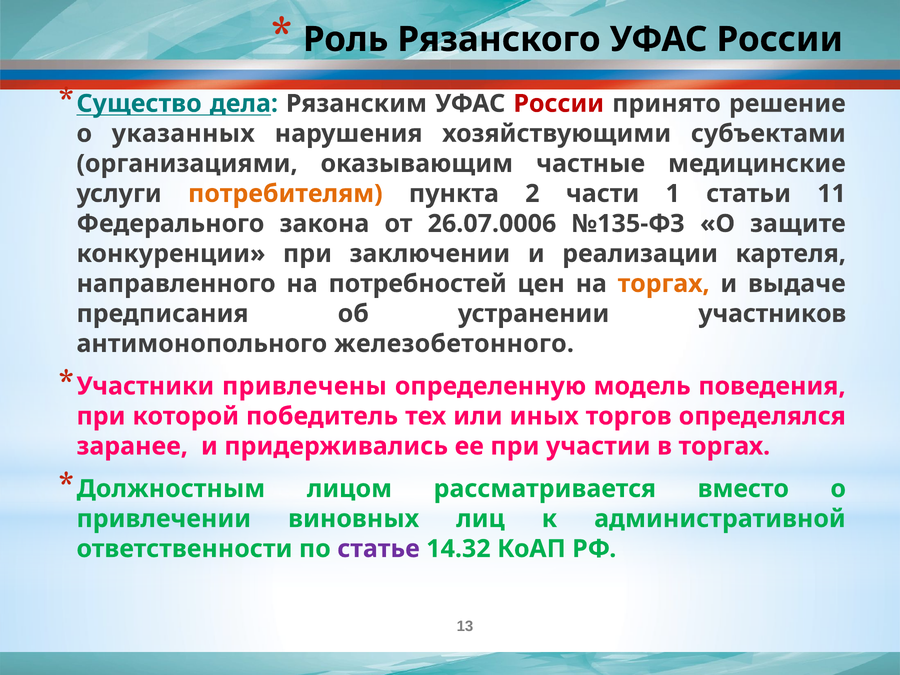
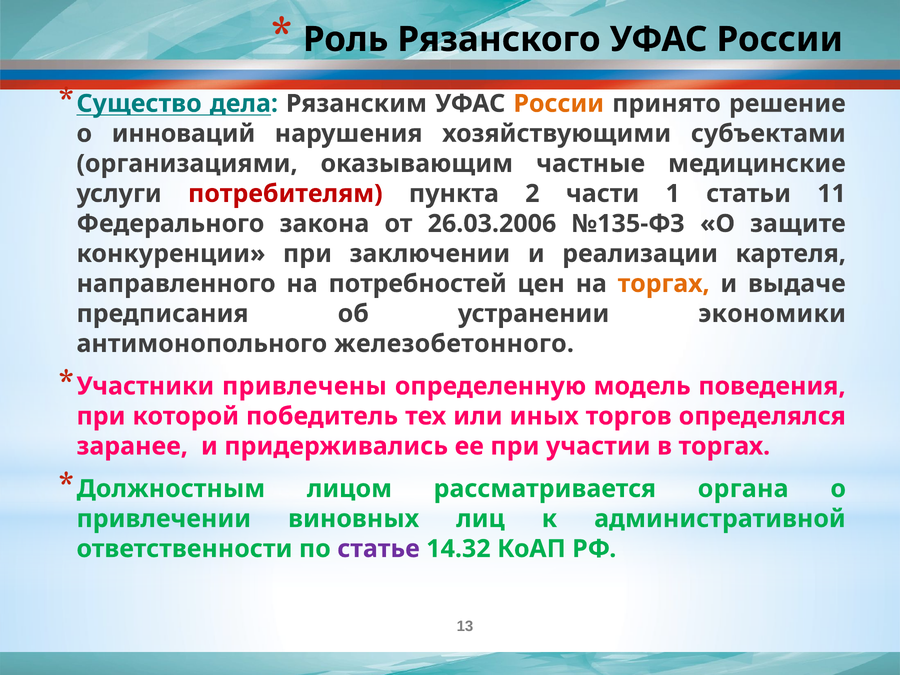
России colour: red -> orange (559, 104)
указанных: указанных -> инноваций (183, 134)
потребителям colour: orange -> red (285, 194)
26.07.0006: 26.07.0006 -> 26.03.2006 (492, 224)
участников: участников -> экономики (772, 314)
вместо: вместо -> органа (743, 489)
